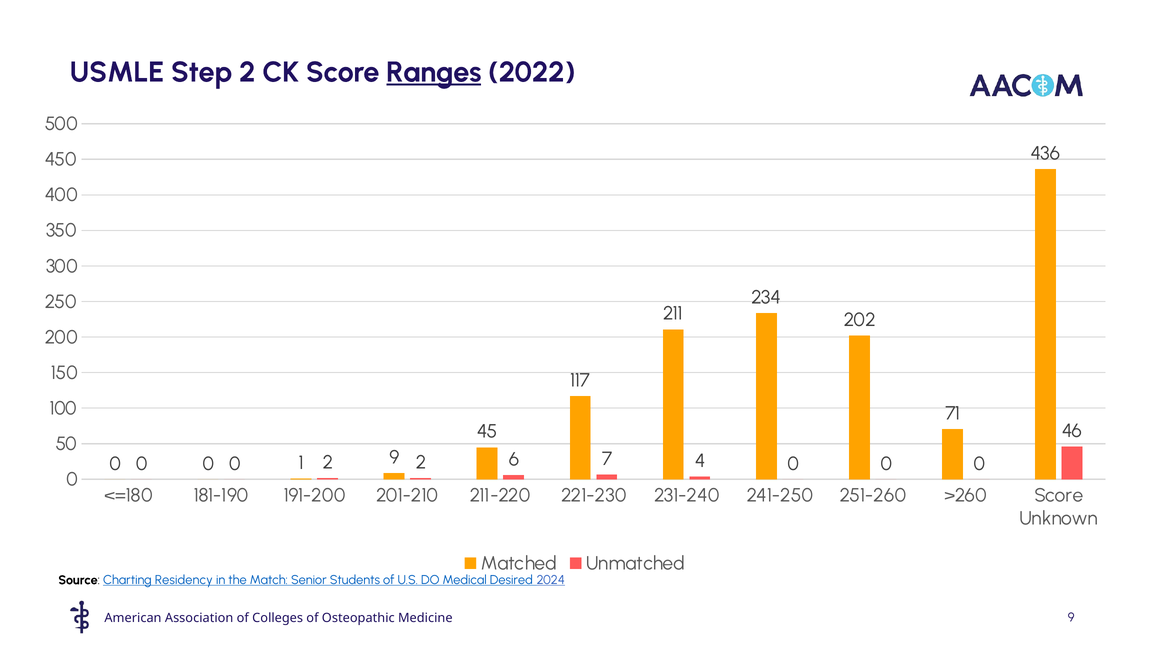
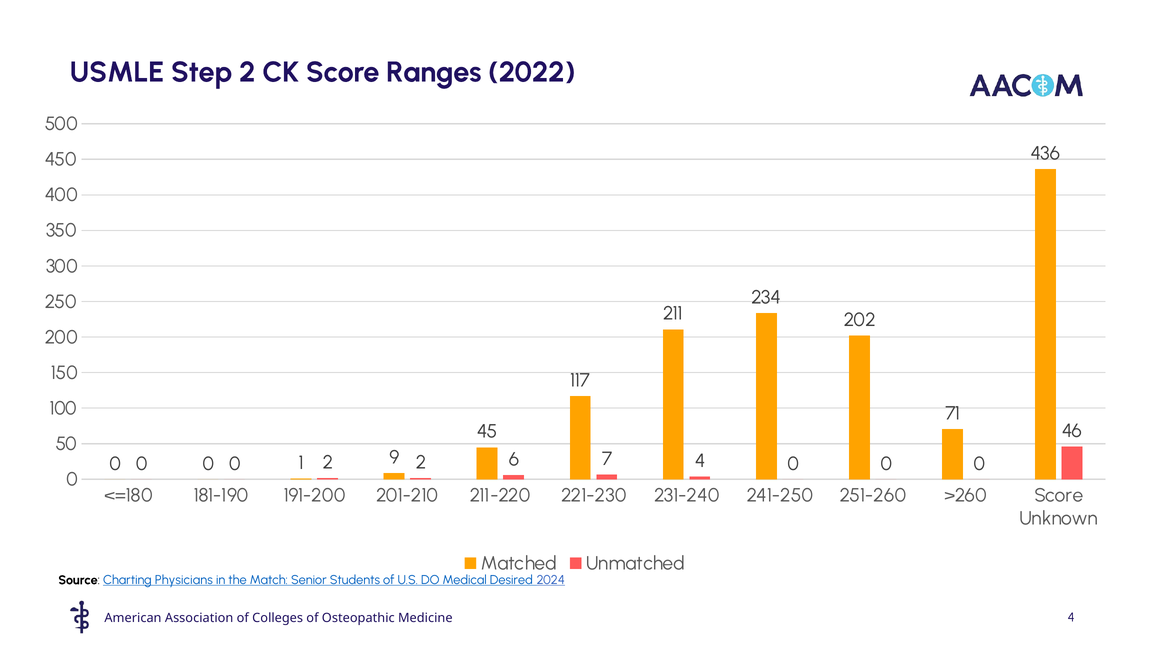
Ranges underline: present -> none (434, 72)
Residency: Residency -> Physicians (184, 580)
9: 9 -> 4 (1071, 617)
